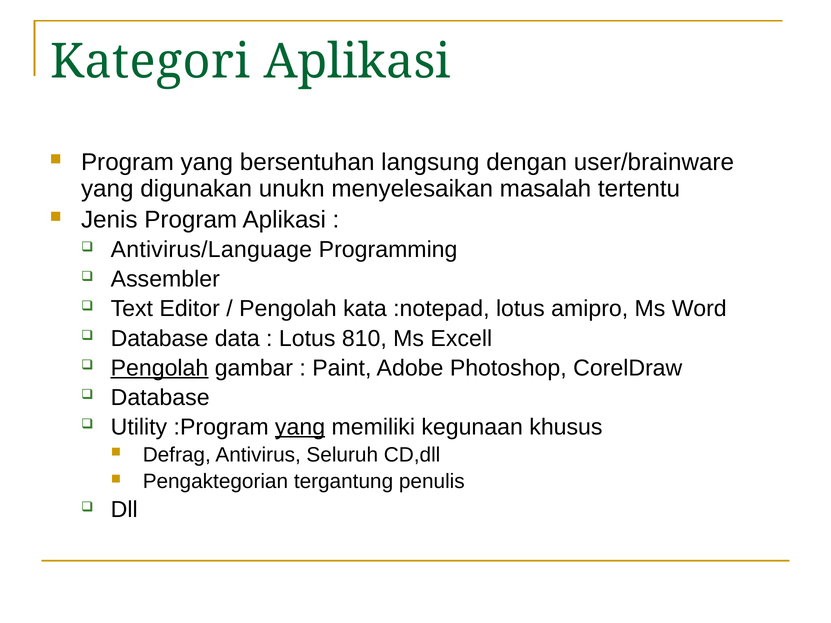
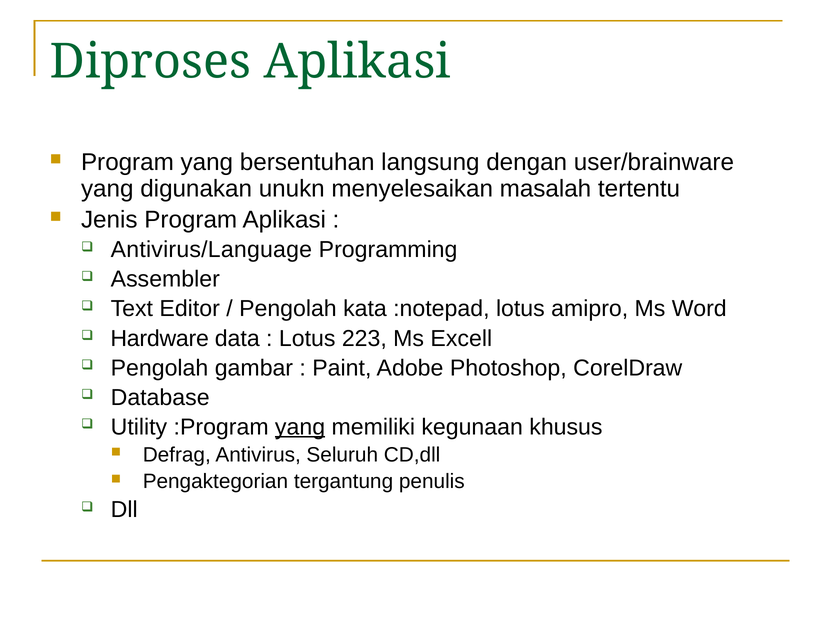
Kategori: Kategori -> Diproses (150, 62)
Database: Database -> Hardware (160, 339)
810: 810 -> 223 (364, 339)
Pengolah underline: present -> none (160, 368)
